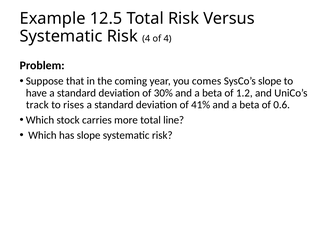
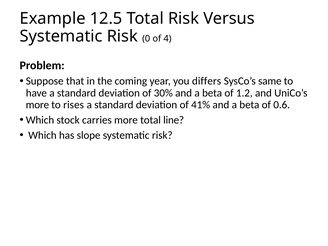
Risk 4: 4 -> 0 (146, 39)
comes: comes -> differs (207, 81)
SysCo’s slope: slope -> same (270, 81)
track: track -> more (37, 105)
